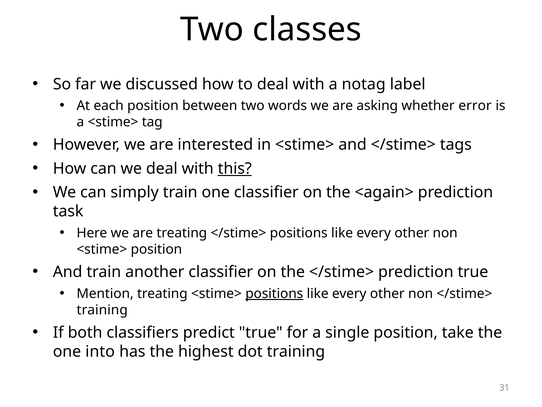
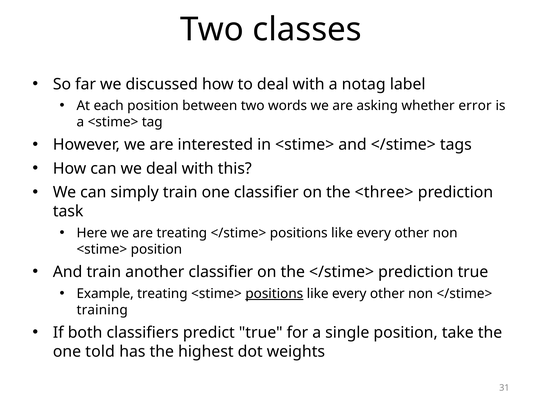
this underline: present -> none (235, 168)
<again>: <again> -> <three> (384, 192)
Mention: Mention -> Example (105, 293)
into: into -> told (100, 351)
dot training: training -> weights (296, 351)
